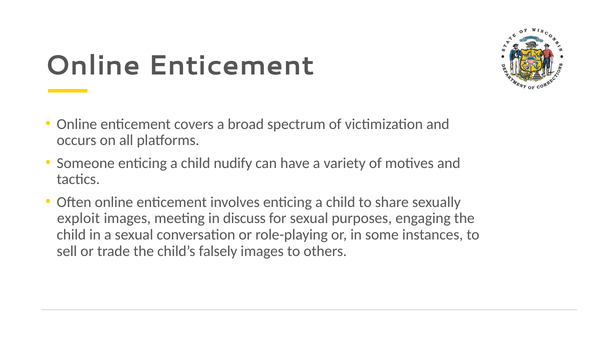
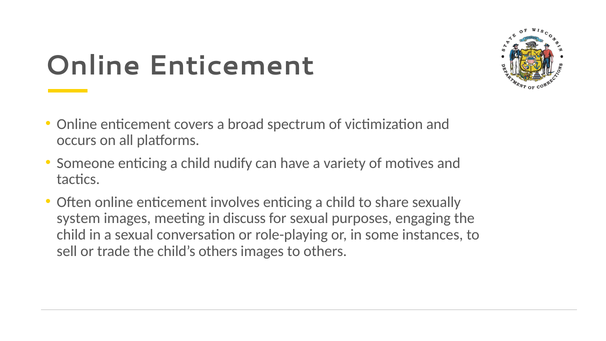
exploit: exploit -> system (79, 218)
child’s falsely: falsely -> others (218, 251)
